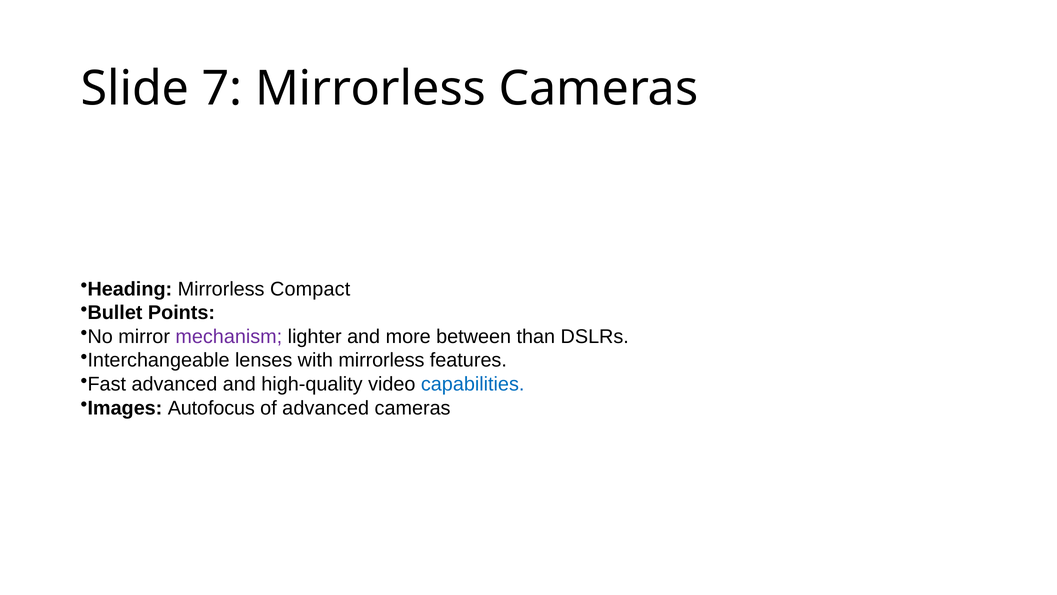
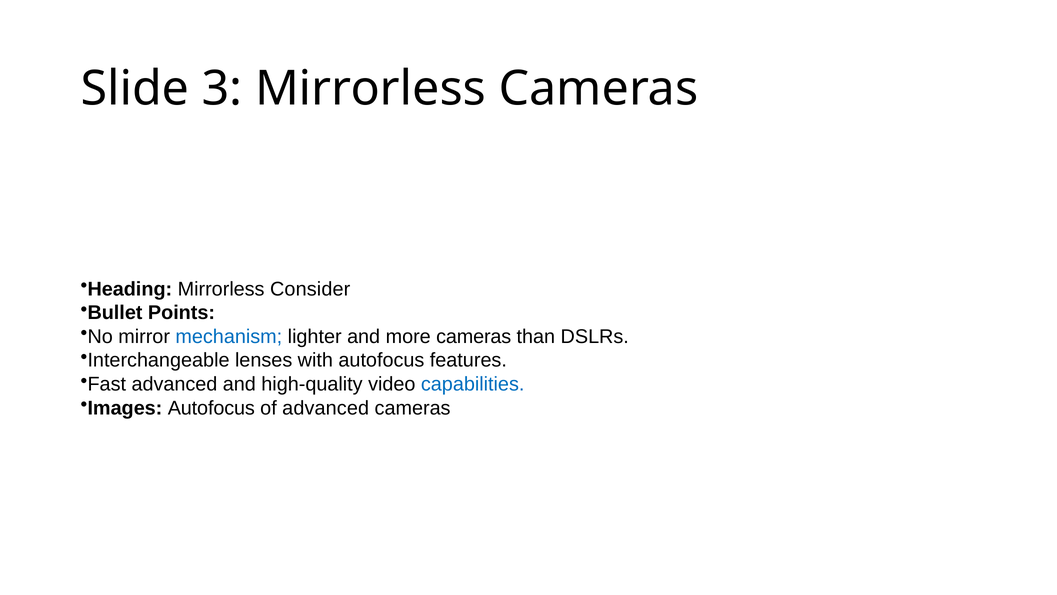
7: 7 -> 3 (222, 89)
Compact: Compact -> Consider (310, 289)
mechanism colour: purple -> blue (229, 336)
more between: between -> cameras (474, 336)
with mirrorless: mirrorless -> autofocus (381, 360)
